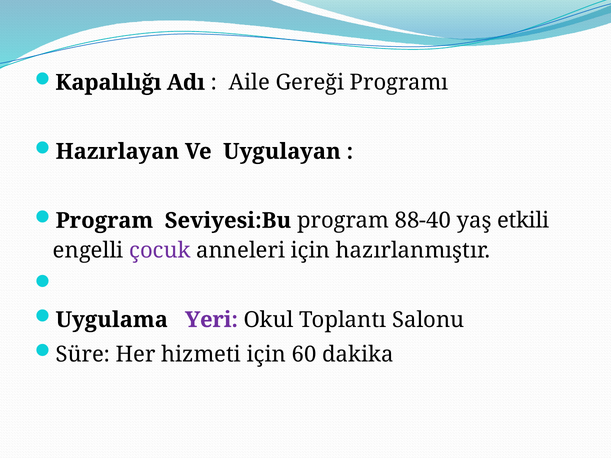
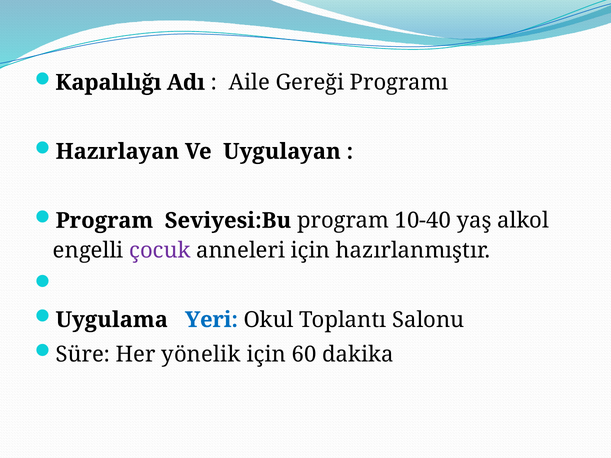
88-40: 88-40 -> 10-40 (423, 221)
etkili: etkili -> alkol (523, 221)
Yeri colour: purple -> blue (211, 320)
hizmeti: hizmeti -> yönelik (201, 354)
